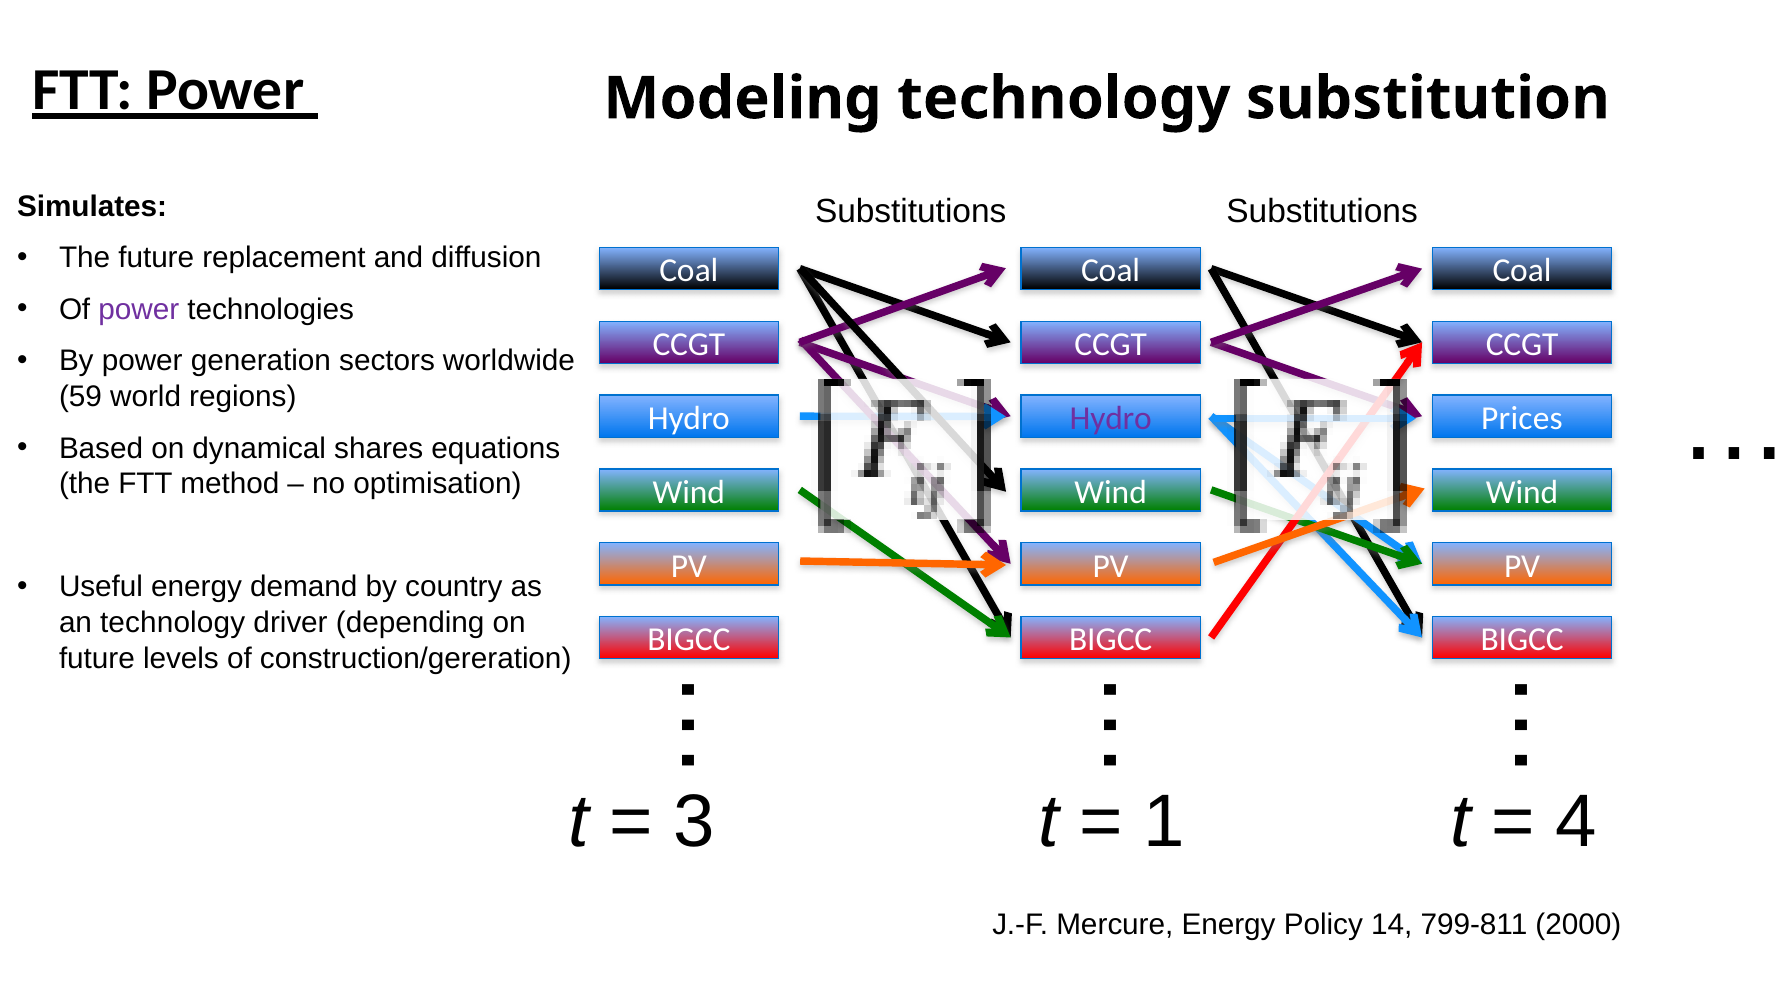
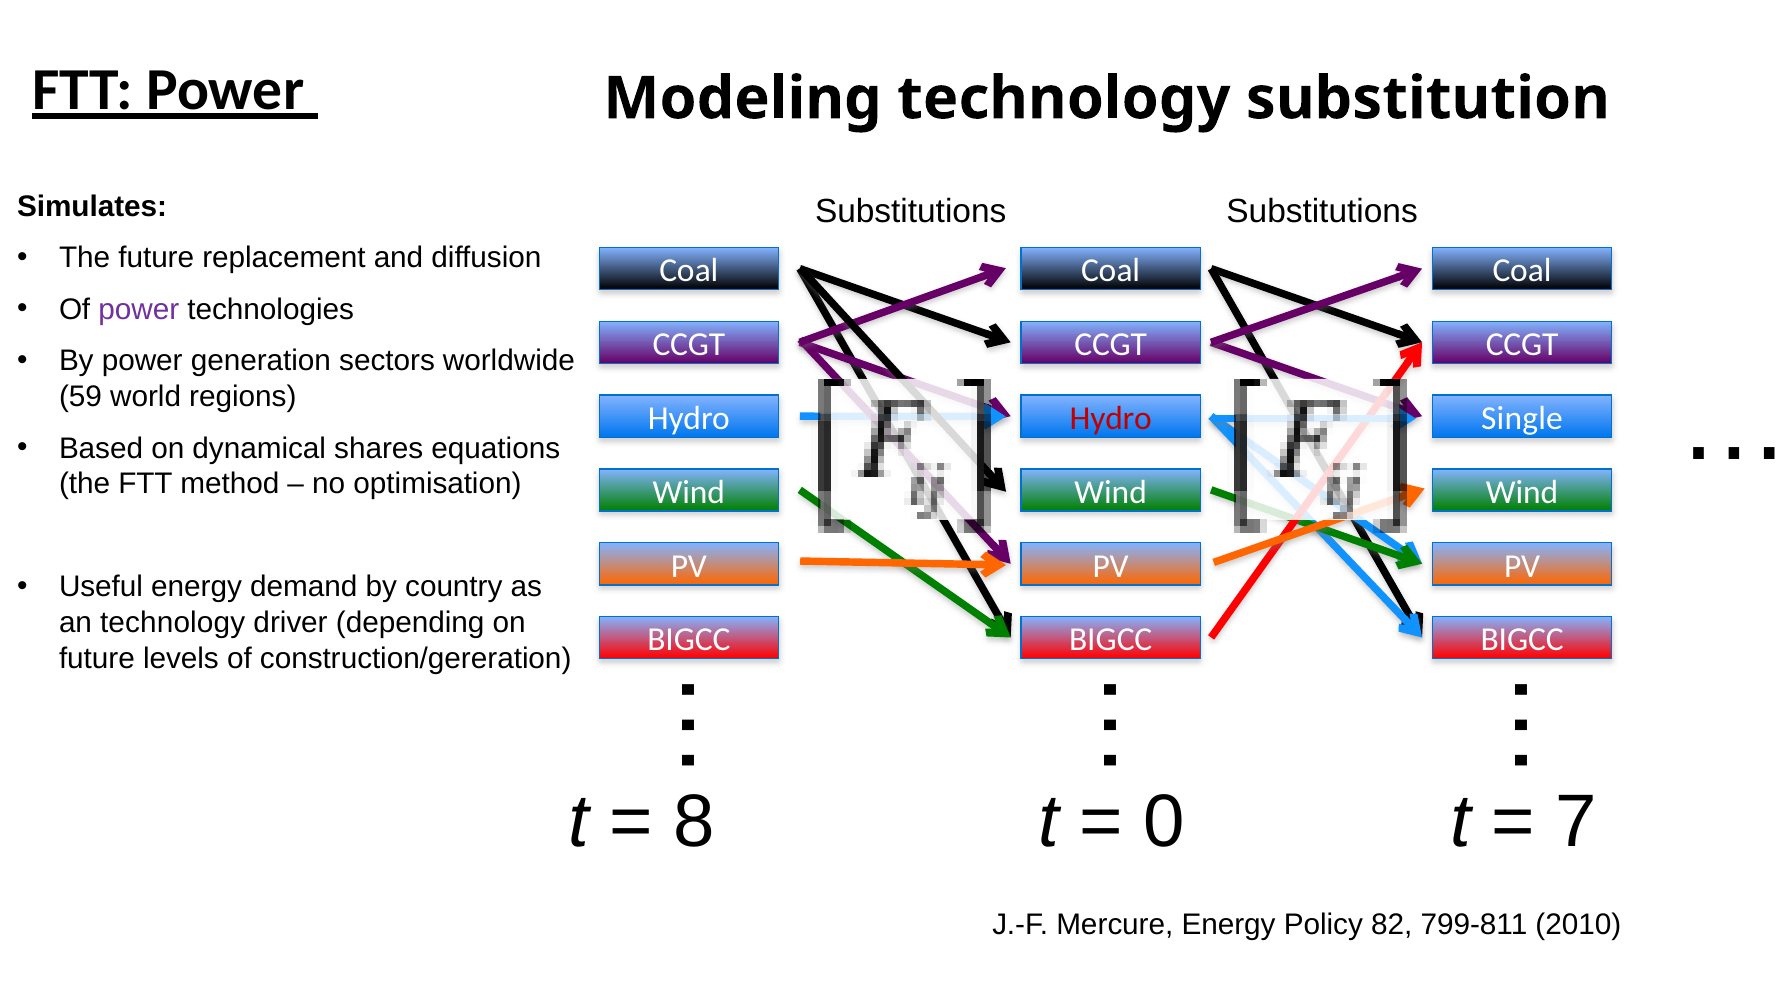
Hydro colour: purple -> red (1111, 419)
Prices: Prices -> Single (1522, 419)
3: 3 -> 8 (694, 823)
1: 1 -> 0 (1164, 823)
4: 4 -> 7 (1576, 823)
14: 14 -> 82 (1392, 925)
2000: 2000 -> 2010 (1578, 925)
